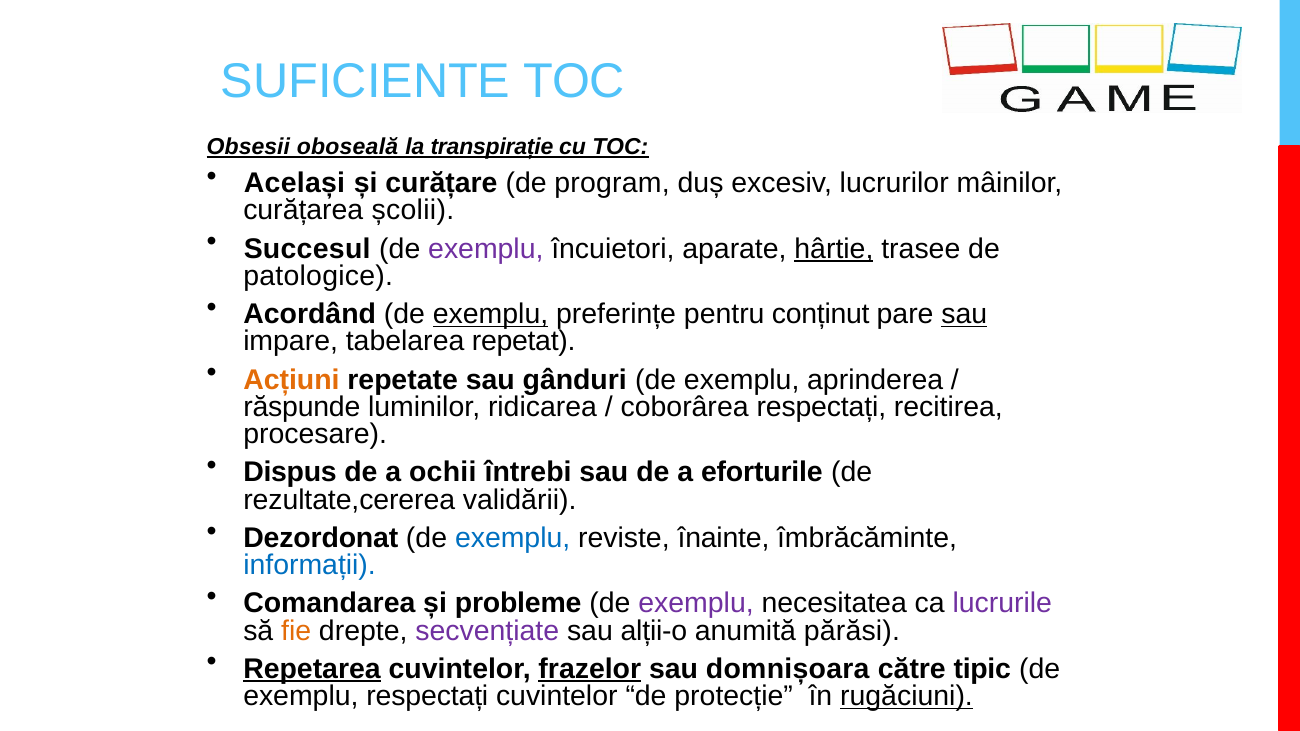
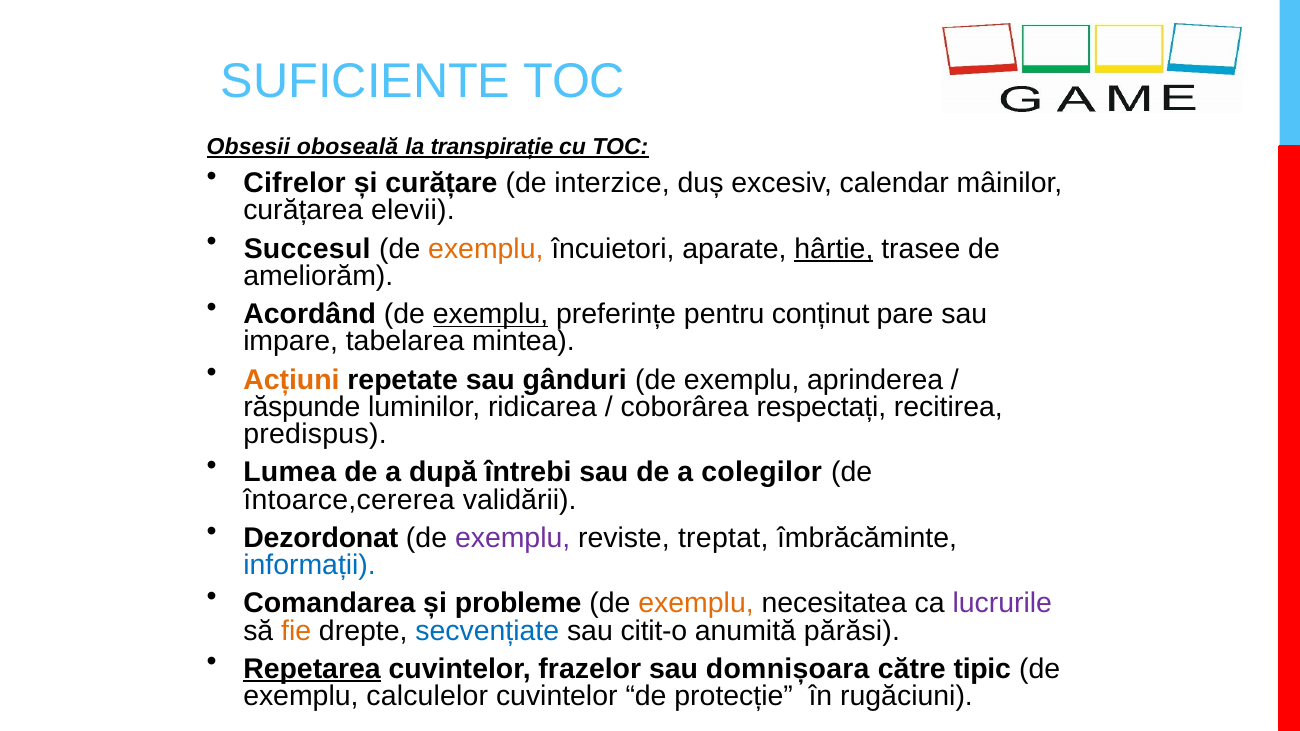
Același: Același -> Cifrelor (295, 183)
program: program -> interzice (612, 183)
lucrurilor: lucrurilor -> calendar (894, 183)
școlii: școlii -> elevii (413, 211)
exemplu colour: purple -> orange (486, 249)
patologice: patologice -> ameliorăm (318, 276)
sau underline: present -> none (964, 314)
repetat: repetat -> mintea (524, 342)
procesare: procesare -> predispus (315, 434)
Dispus: Dispus -> Lumea (290, 473)
ochii: ochii -> după (443, 473)
eforturile: eforturile -> colegilor (762, 473)
rezultate,cererea: rezultate,cererea -> întoarce,cererea (349, 500)
exemplu colour: blue -> purple (513, 538)
înainte: înainte -> treptat (723, 538)
exemplu colour: purple -> orange (696, 604)
secvențiate colour: purple -> blue (487, 631)
alții-o: alții-o -> citit-o (654, 631)
frazelor underline: present -> none (590, 669)
exemplu respectați: respectați -> calculelor (427, 696)
rugăciuni underline: present -> none (906, 696)
